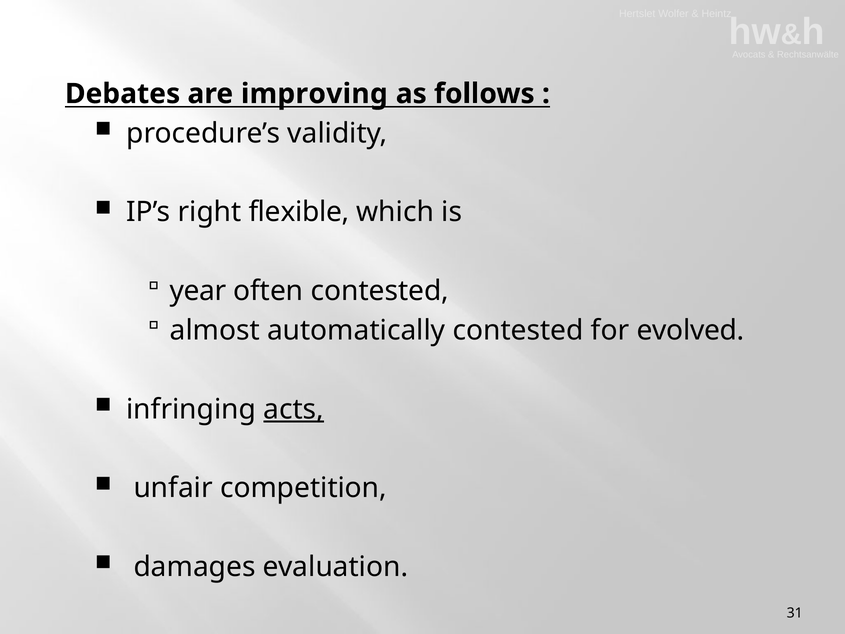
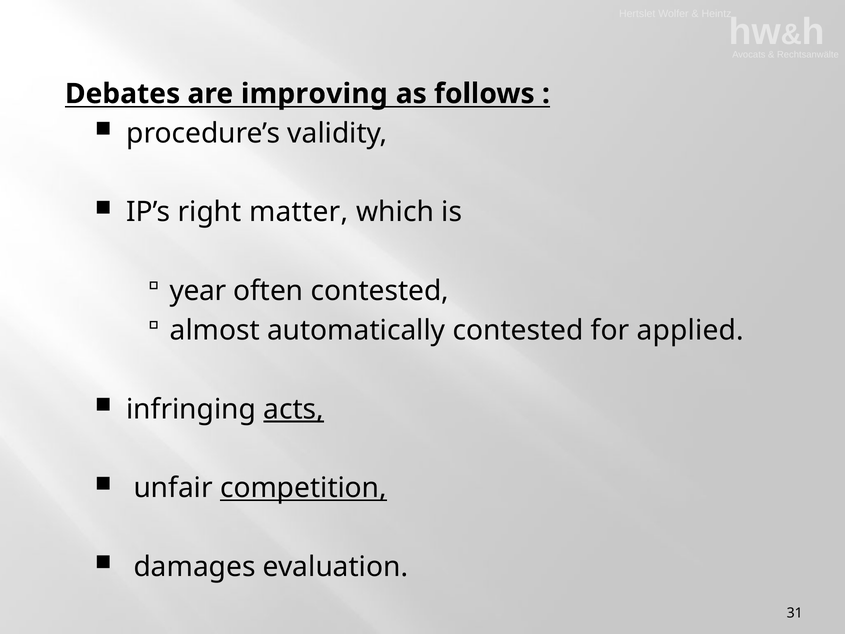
flexible: flexible -> matter (299, 212)
evolved: evolved -> applied (690, 330)
competition underline: none -> present (303, 488)
